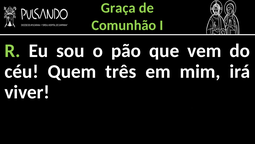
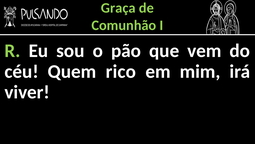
três: três -> rico (121, 71)
